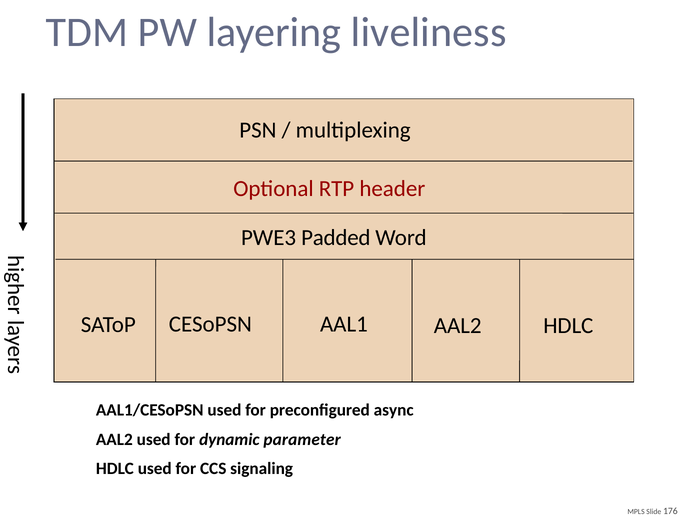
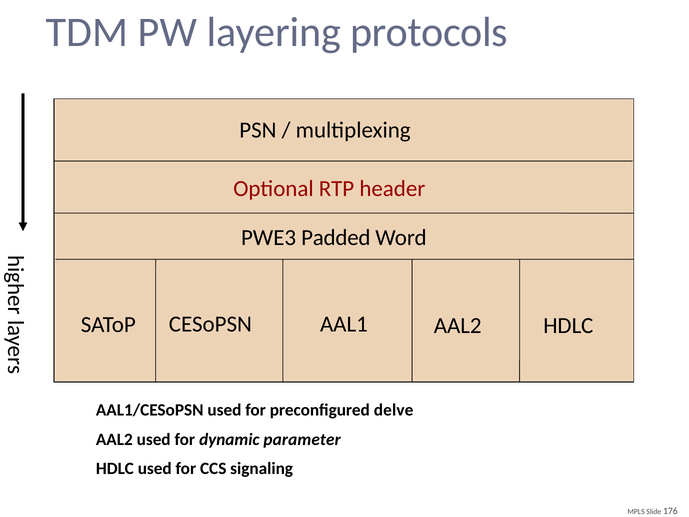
liveliness: liveliness -> protocols (429, 33)
async: async -> delve (394, 410)
